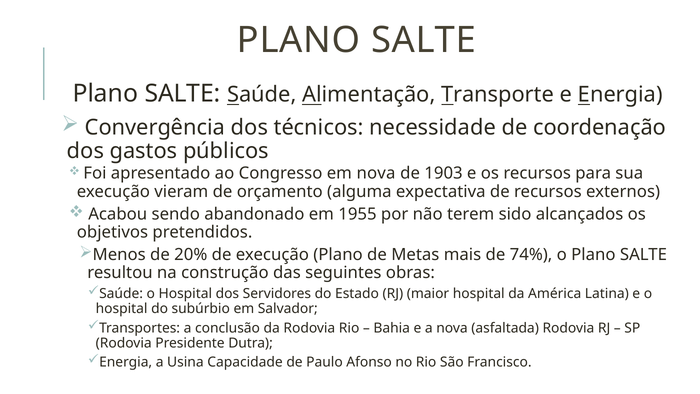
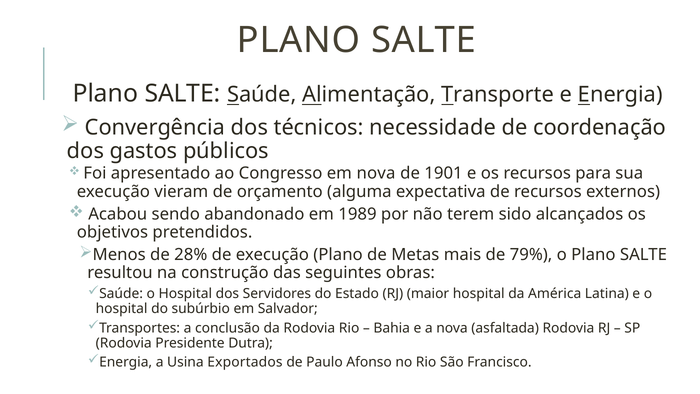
1903: 1903 -> 1901 (443, 173)
1955: 1955 -> 1989 (357, 214)
20%: 20% -> 28% (191, 255)
74%: 74% -> 79% (531, 255)
Capacidade: Capacidade -> Exportados (245, 362)
